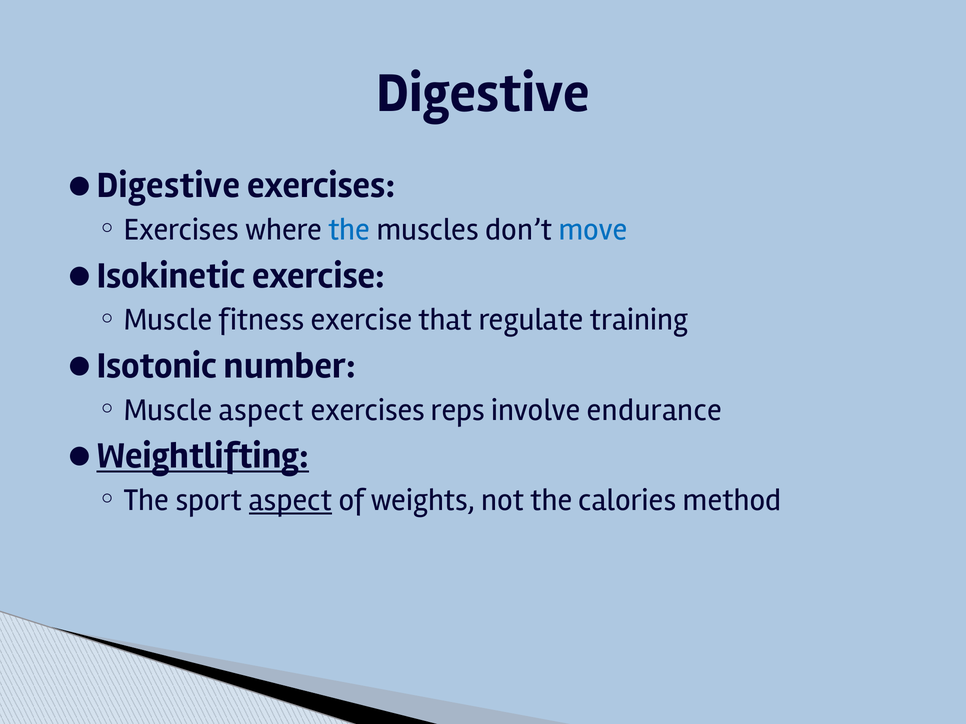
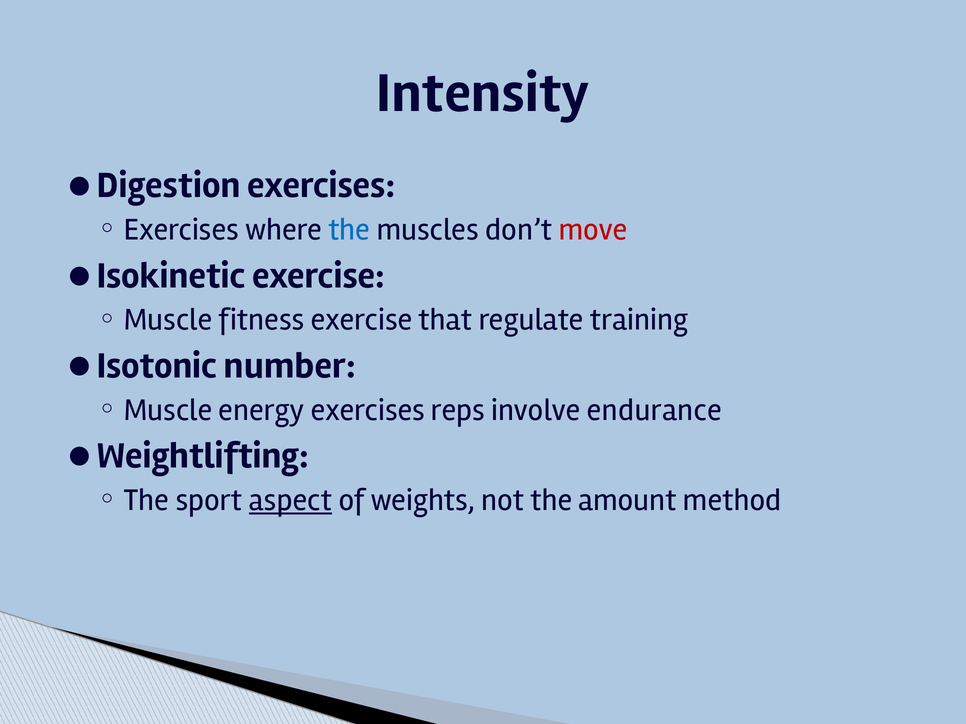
Digestive: Digestive -> Intensity (483, 93)
Digestive: Digestive -> Digestion (169, 186)
move colour: blue -> red (593, 230)
aspect: aspect -> energy (261, 410)
Weightlifting underline: present -> none (203, 456)
calories: calories -> amount (627, 500)
